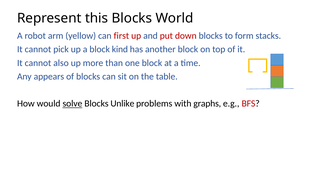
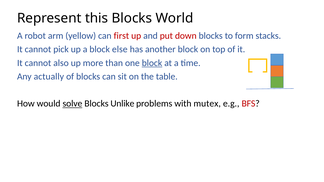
kind: kind -> else (120, 49)
block underline: none -> present (152, 63)
appears: appears -> actually (49, 77)
graphs: graphs -> mutex (207, 104)
